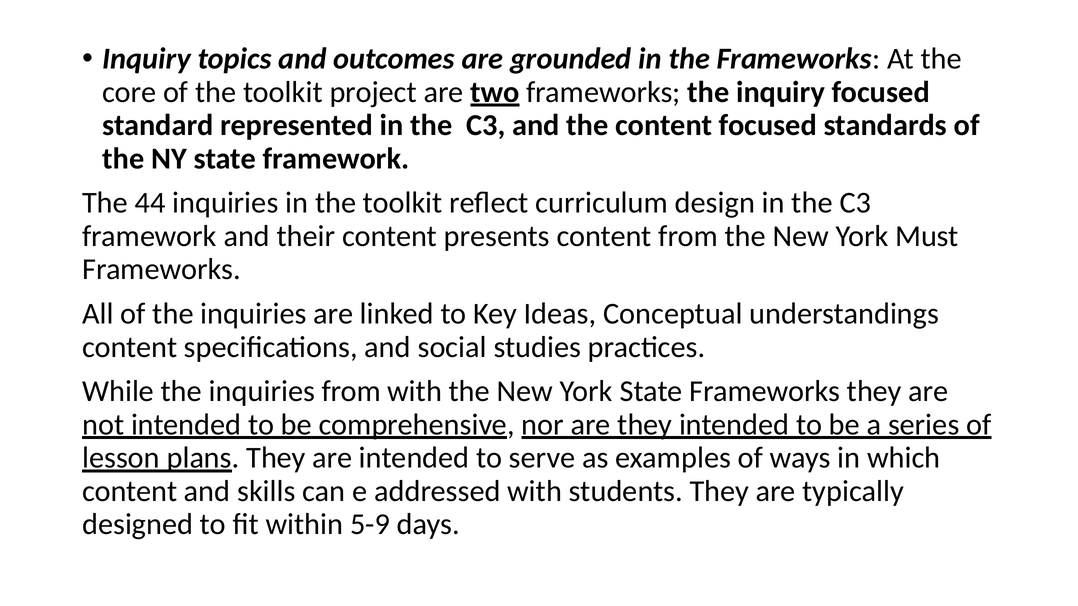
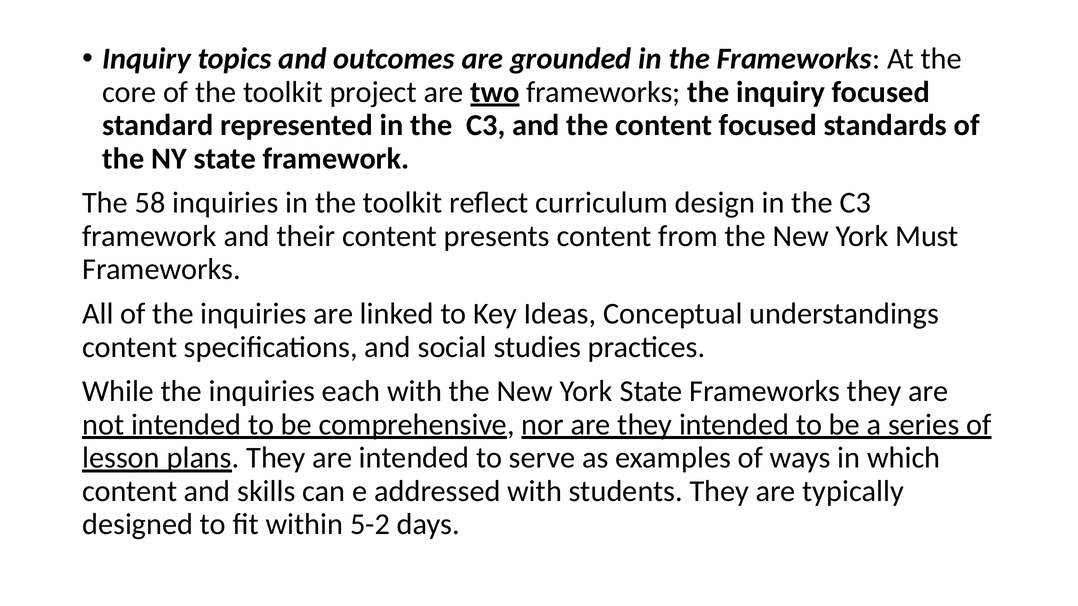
44: 44 -> 58 (150, 203)
inquiries from: from -> each (351, 392)
5-9: 5-9 -> 5-2 (370, 525)
